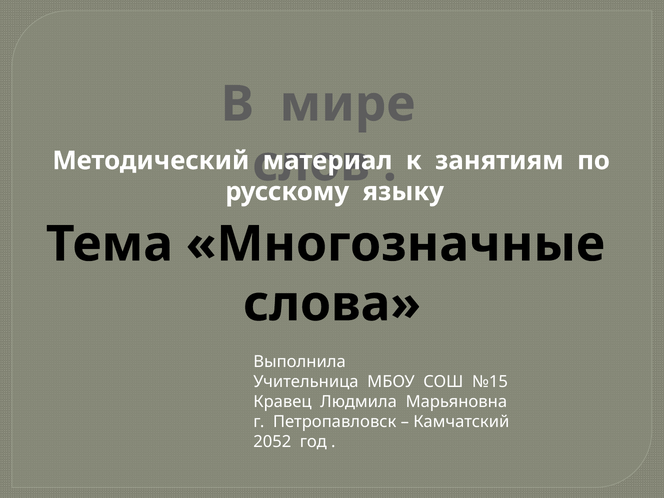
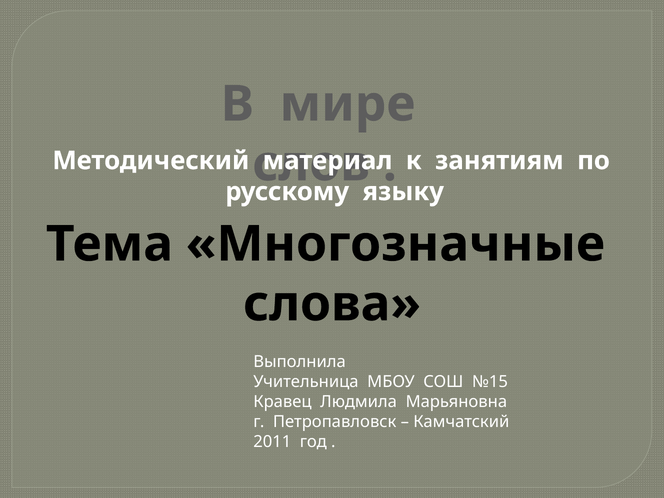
2052: 2052 -> 2011 (272, 442)
